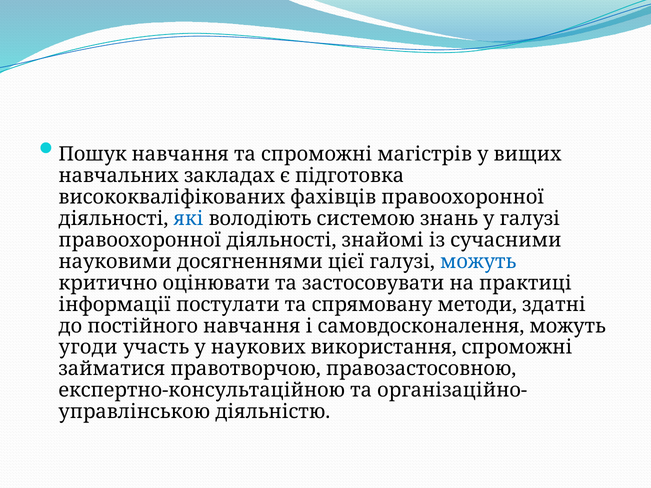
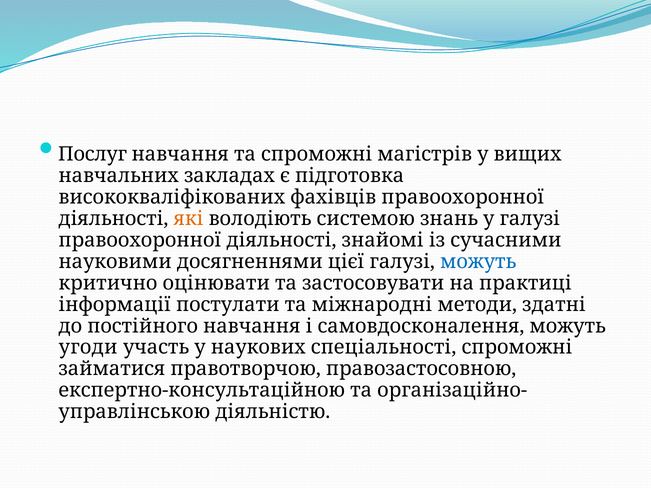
Пошук: Пошук -> Послуг (93, 154)
які colour: blue -> orange (189, 219)
спрямовану: спрямовану -> міжнародні (372, 305)
використання: використання -> спеціальності (384, 348)
